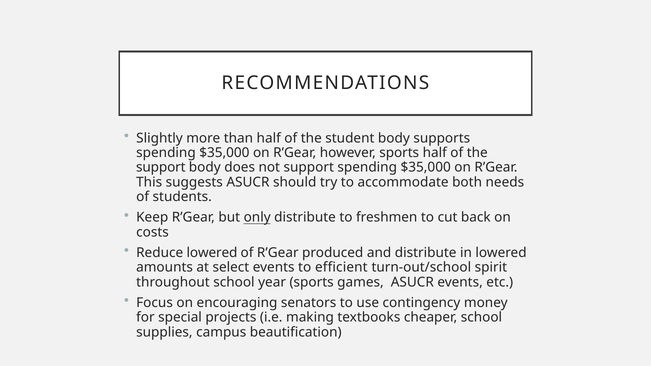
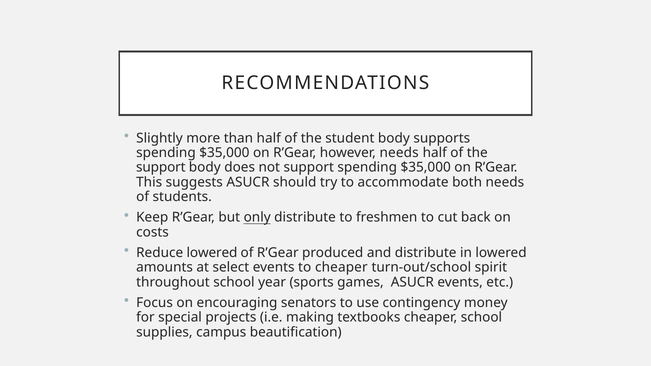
however sports: sports -> needs (399, 153)
to efficient: efficient -> cheaper (341, 268)
